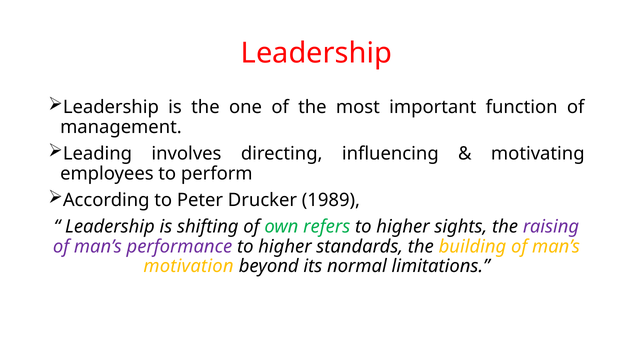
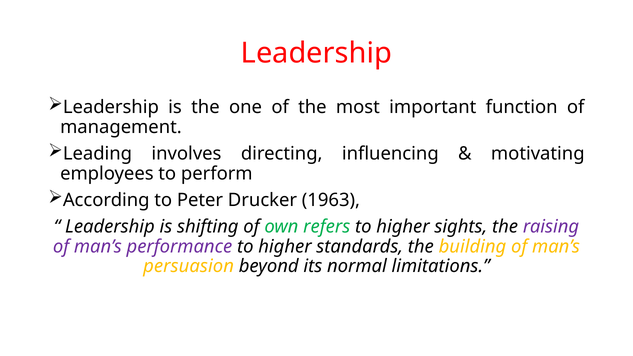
1989: 1989 -> 1963 (331, 200)
motivation: motivation -> persuasion (189, 266)
